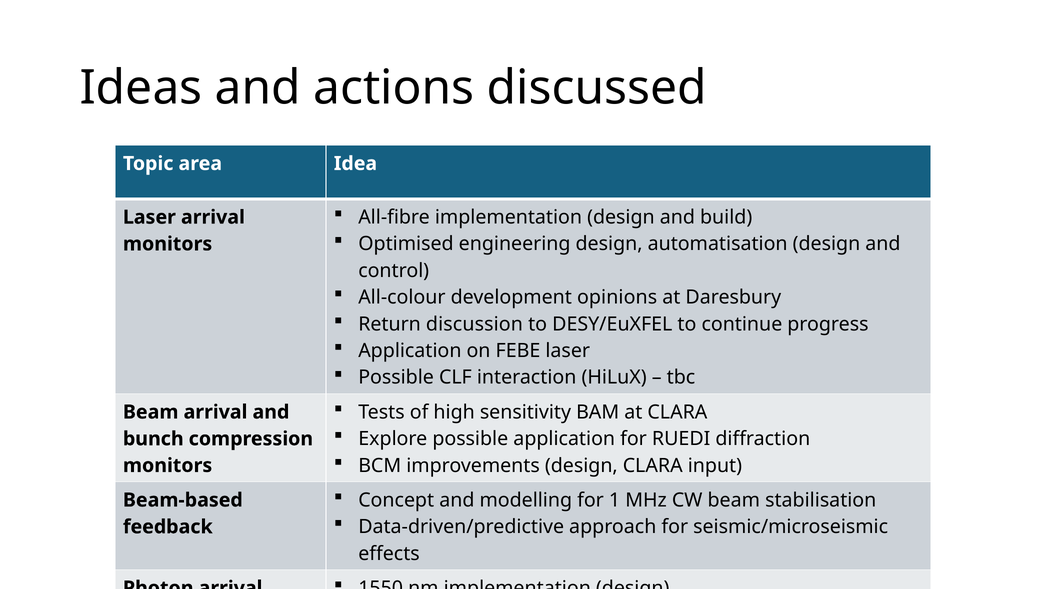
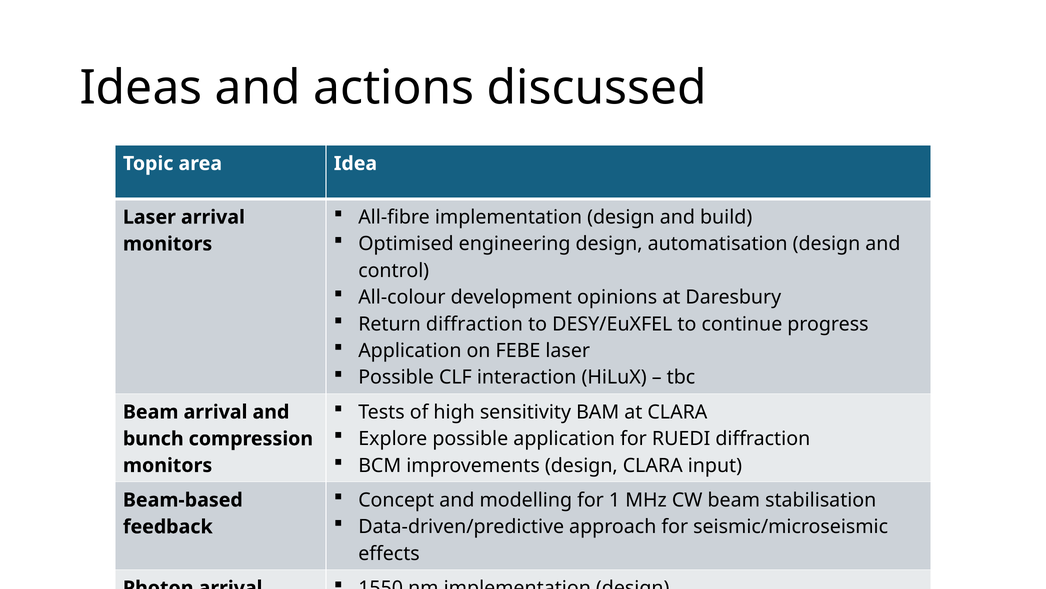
Return discussion: discussion -> diffraction (474, 324)
